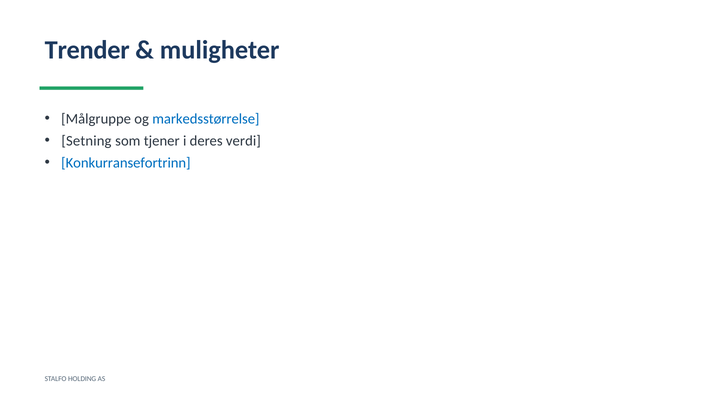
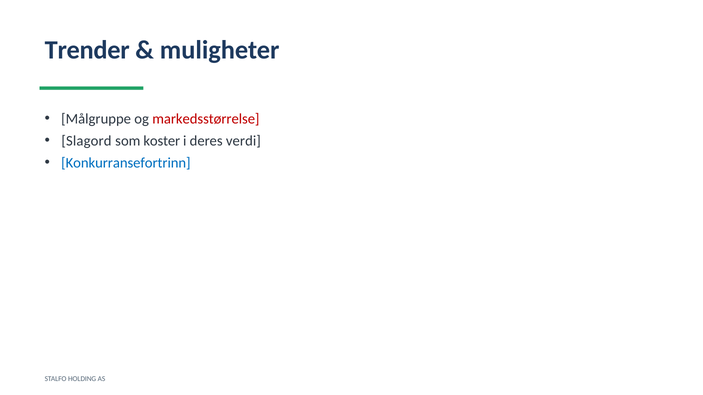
markedsstørrelse colour: blue -> red (206, 119)
Setning: Setning -> Slagord (86, 141)
tjener: tjener -> koster (162, 141)
